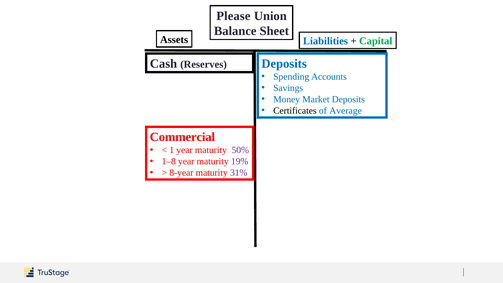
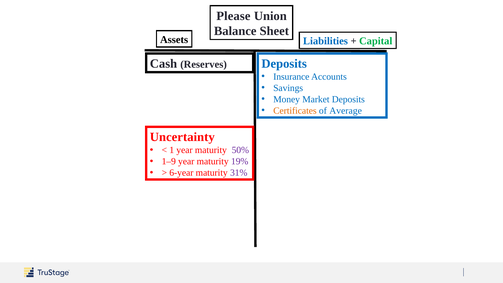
Spending: Spending -> Insurance (291, 77)
Certificates colour: black -> orange (295, 111)
Commercial: Commercial -> Uncertainty (182, 137)
1–8: 1–8 -> 1–9 (169, 161)
8-year: 8-year -> 6-year (181, 173)
